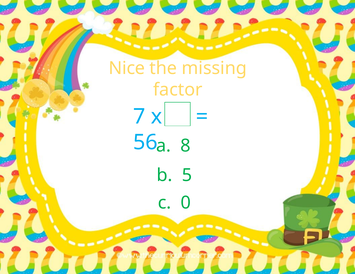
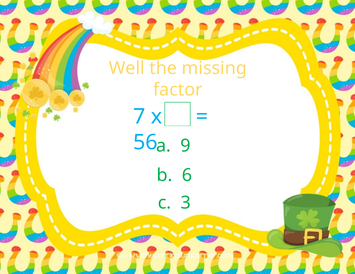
Nice: Nice -> Well (127, 68)
8: 8 -> 9 (185, 146)
5: 5 -> 6 (187, 176)
0: 0 -> 3 (186, 203)
